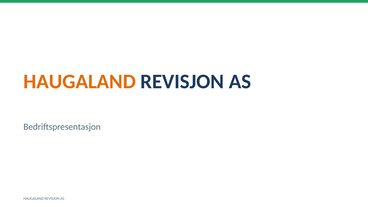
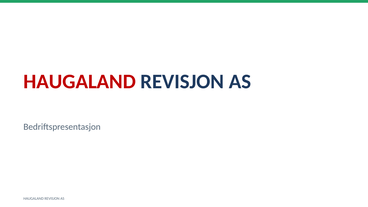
HAUGALAND colour: orange -> red (80, 82)
